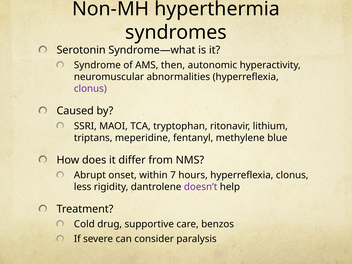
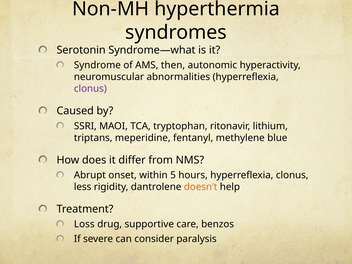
7: 7 -> 5 (173, 175)
doesn’t colour: purple -> orange (201, 187)
Cold: Cold -> Loss (84, 224)
